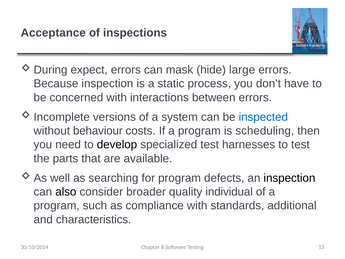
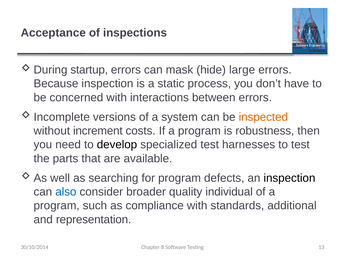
expect: expect -> startup (89, 70)
inspected colour: blue -> orange (263, 117)
behaviour: behaviour -> increment (98, 131)
scheduling: scheduling -> robustness (265, 131)
also colour: black -> blue (66, 192)
characteristics: characteristics -> representation (94, 219)
